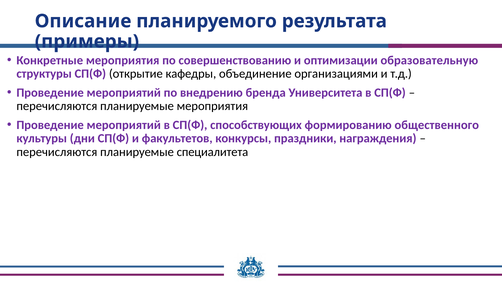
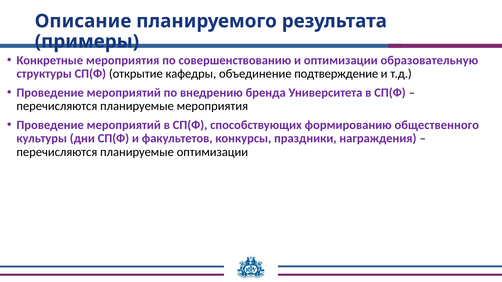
организациями: организациями -> подтверждение (336, 74)
планируемые специалитета: специалитета -> оптимизации (212, 152)
